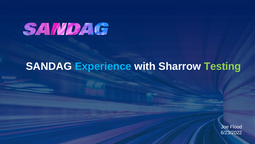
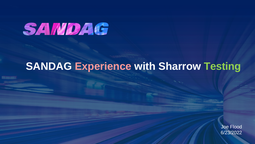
Experience colour: light blue -> pink (103, 66)
